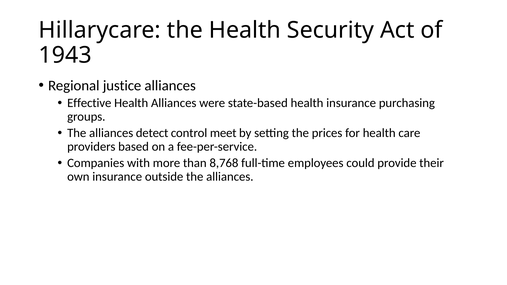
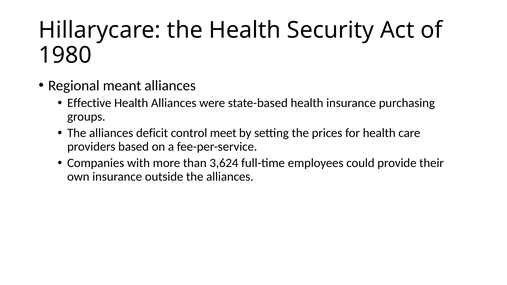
1943: 1943 -> 1980 (65, 55)
justice: justice -> meant (122, 86)
detect: detect -> deficit (152, 133)
8,768: 8,768 -> 3,624 (224, 163)
